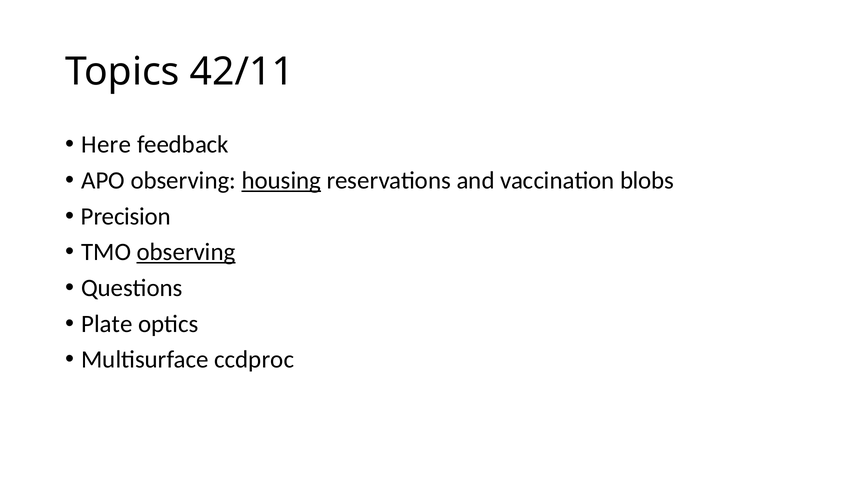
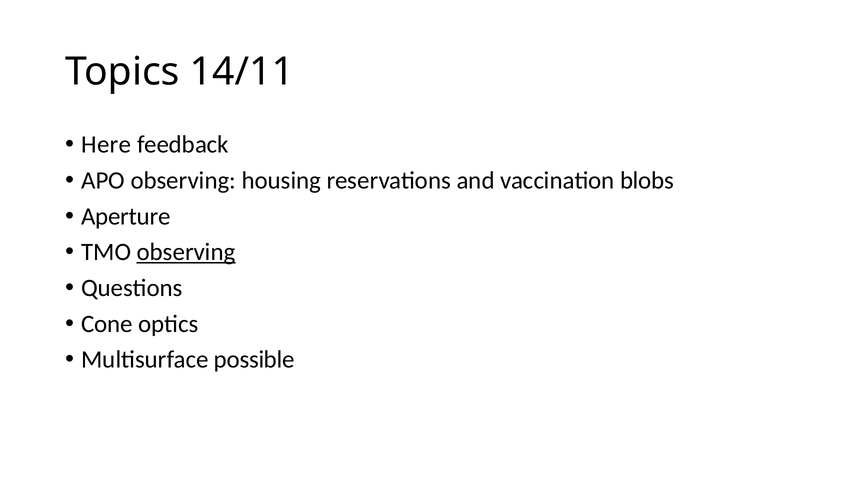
42/11: 42/11 -> 14/11 (242, 72)
housing underline: present -> none (281, 180)
Precision: Precision -> Aperture (126, 216)
Plate: Plate -> Cone (107, 324)
ccdproc: ccdproc -> possible (254, 360)
